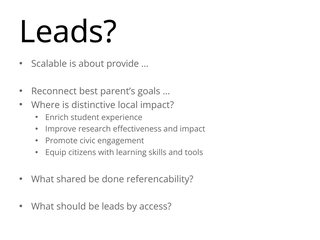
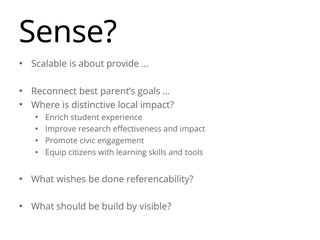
Leads: Leads -> Sense (68, 32)
shared: shared -> wishes (71, 179)
be leads: leads -> build (113, 207)
access: access -> visible (155, 207)
